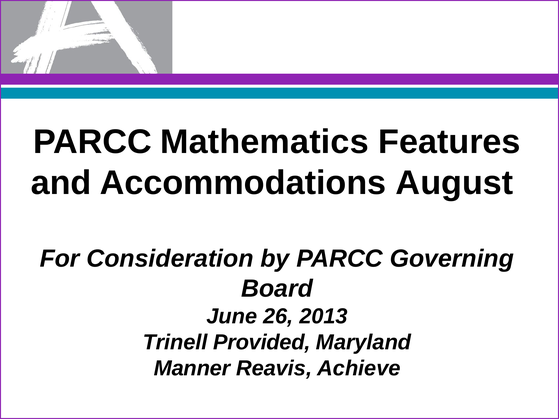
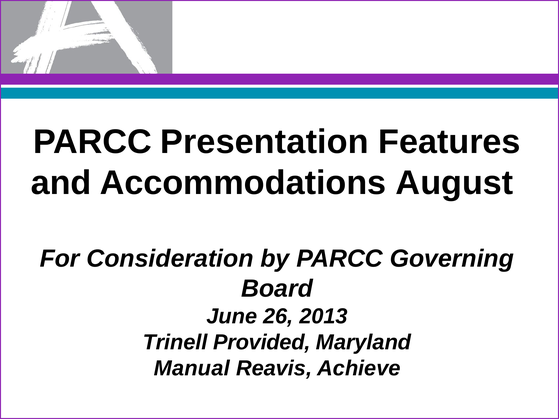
Mathematics: Mathematics -> Presentation (264, 142)
Manner: Manner -> Manual (192, 369)
